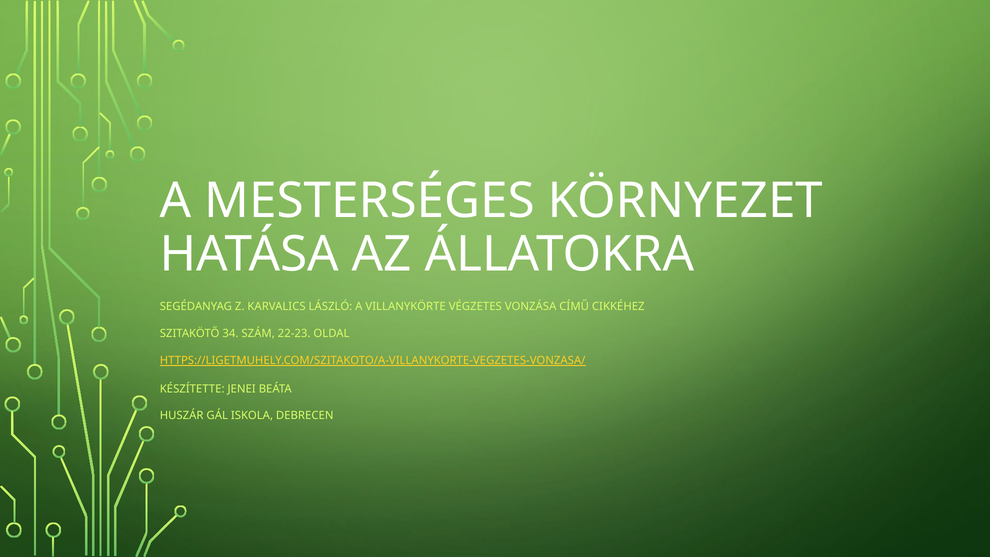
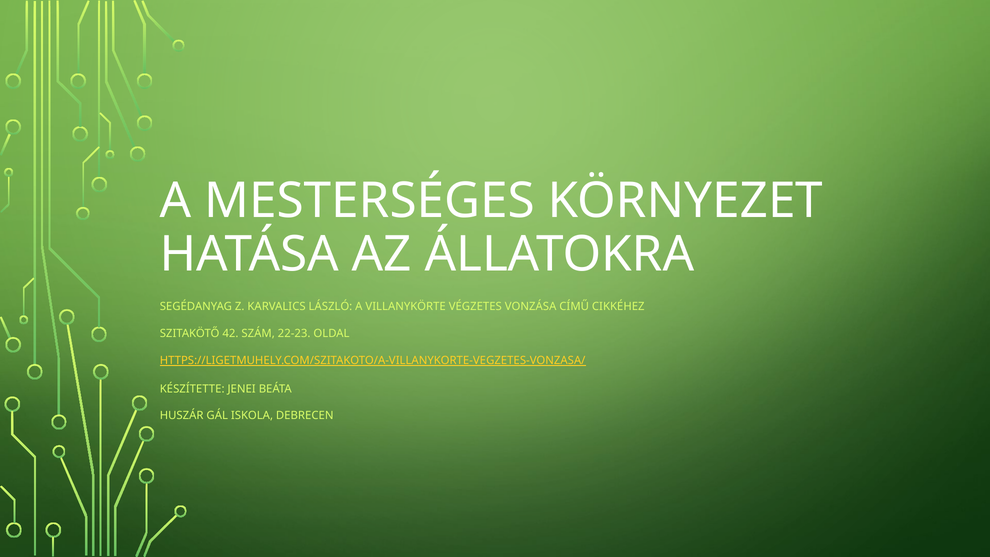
34: 34 -> 42 (230, 333)
